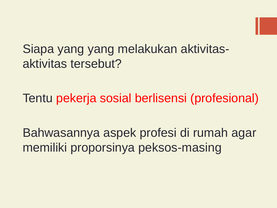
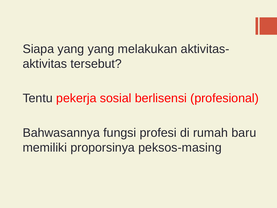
aspek: aspek -> fungsi (120, 133)
agar: agar -> baru (244, 133)
